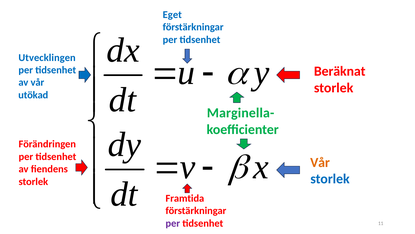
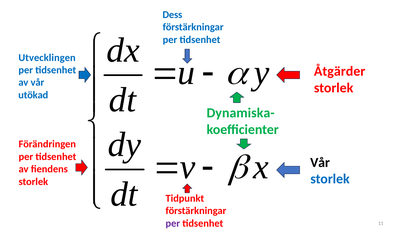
Eget: Eget -> Dess (172, 15)
Beräknat: Beräknat -> Åtgärder (340, 71)
Marginella-: Marginella- -> Dynamiska- (241, 113)
Vår colour: orange -> black (320, 162)
Framtida: Framtida -> Tidpunkt (185, 198)
